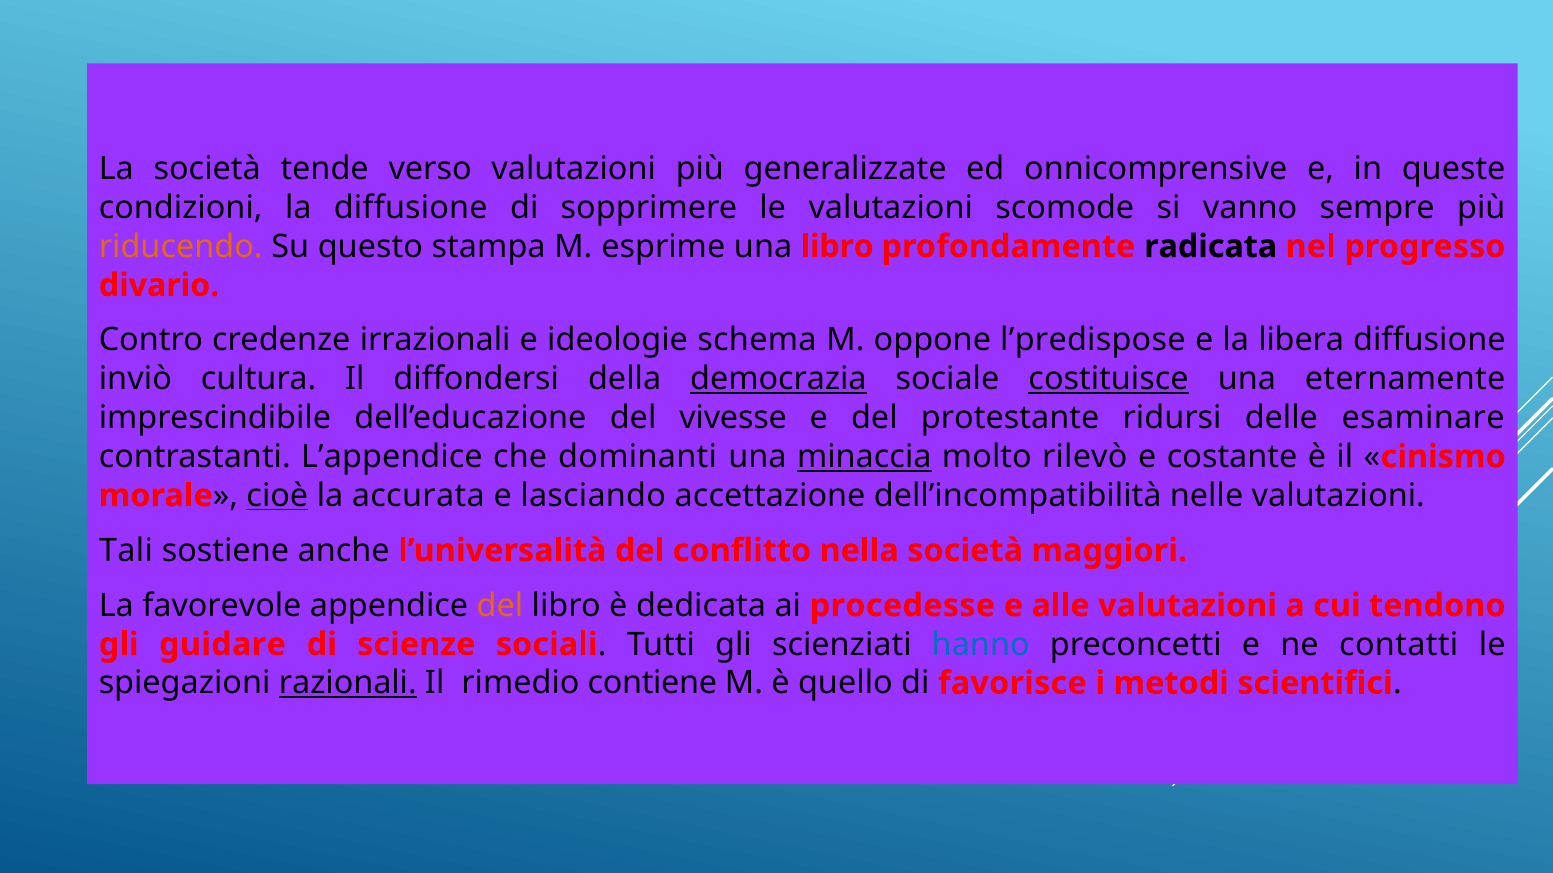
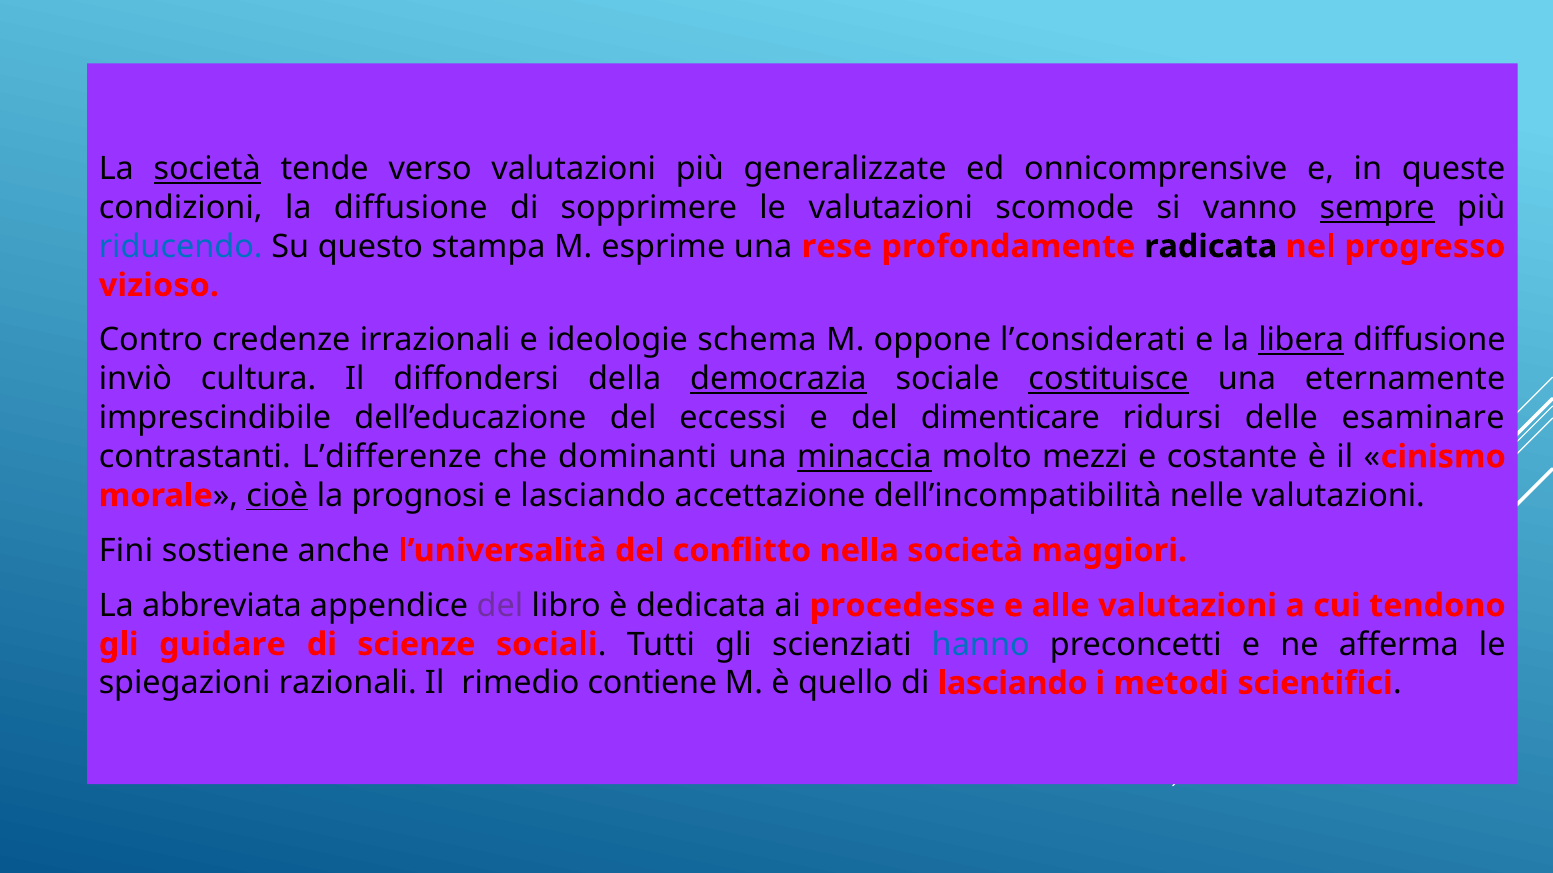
società underline: none -> present (207, 169)
sempre underline: none -> present (1377, 208)
riducendo colour: orange -> blue (181, 247)
una libro: libro -> rese (837, 247)
divario: divario -> vizioso (159, 285)
l’predispose: l’predispose -> l’considerati (1093, 341)
libera underline: none -> present (1301, 341)
vivesse: vivesse -> eccessi (733, 418)
protestante: protestante -> dimenticare (1010, 418)
L’appendice: L’appendice -> L’differenze (392, 457)
rilevò: rilevò -> mezzi (1085, 457)
accurata: accurata -> prognosi (419, 496)
Tali: Tali -> Fini (126, 551)
favorevole: favorevole -> abbreviata (222, 606)
del colour: orange -> purple (500, 606)
contatti: contatti -> afferma (1399, 645)
razionali underline: present -> none (348, 684)
di favorisce: favorisce -> lasciando (1013, 684)
